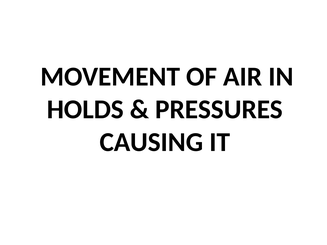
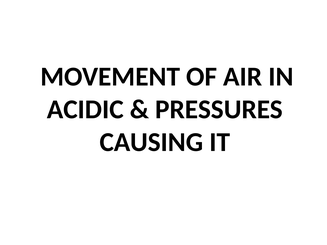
HOLDS: HOLDS -> ACIDIC (85, 110)
